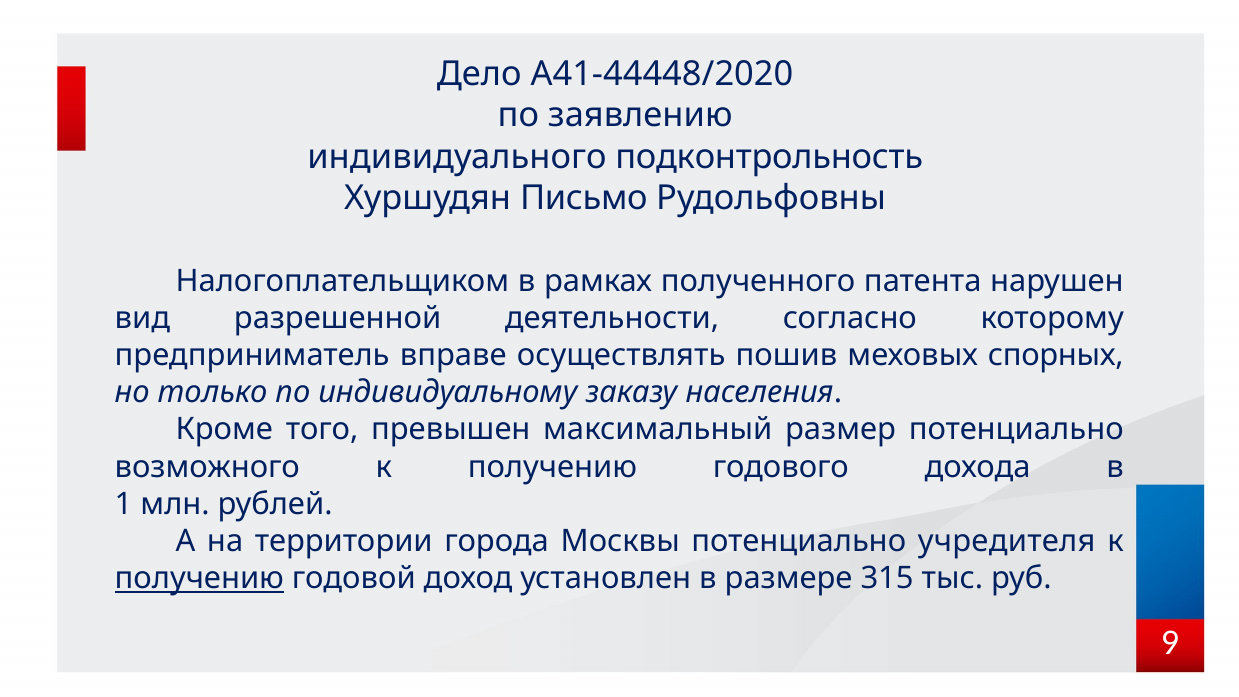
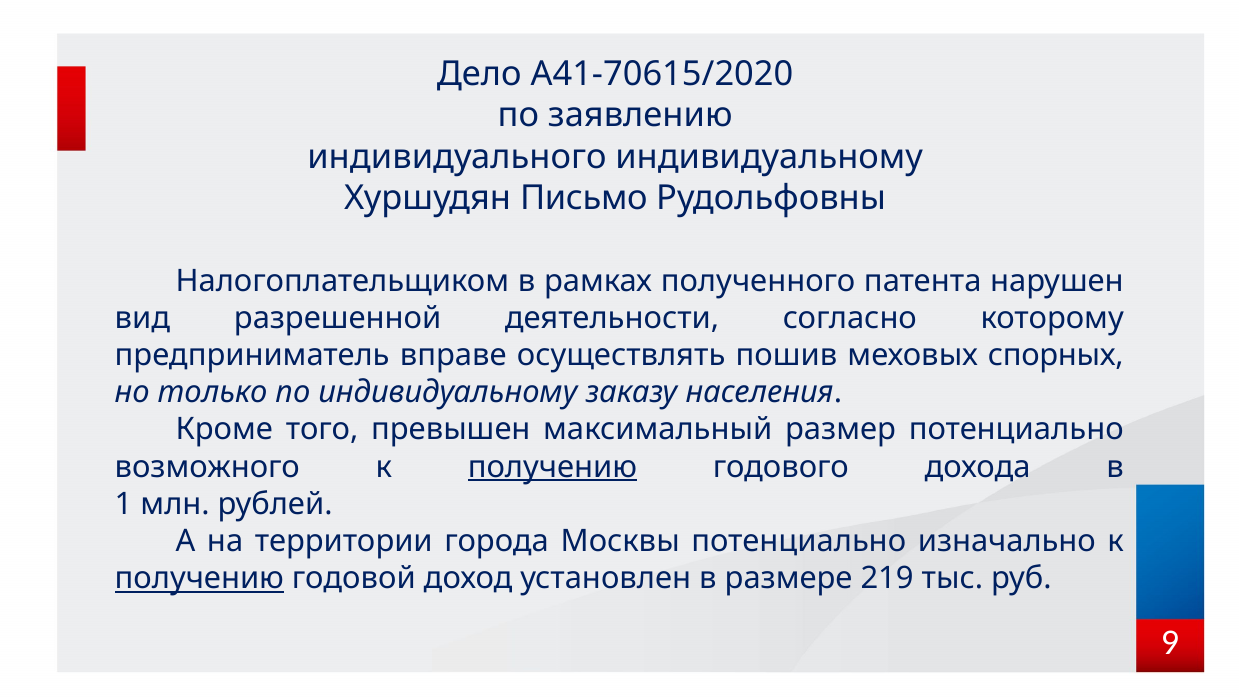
А41-44448/2020: А41-44448/2020 -> А41-70615/2020 (662, 74)
индивидуального подконтрольность: подконтрольность -> индивидуальному (769, 157)
получению underline: none -> present (552, 467)
учредителя: учредителя -> изначально (1007, 541)
315: 315 -> 219 (887, 578)
